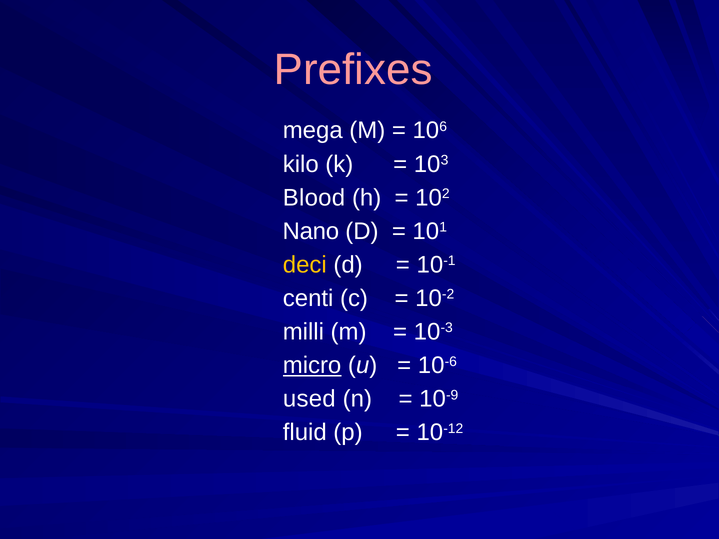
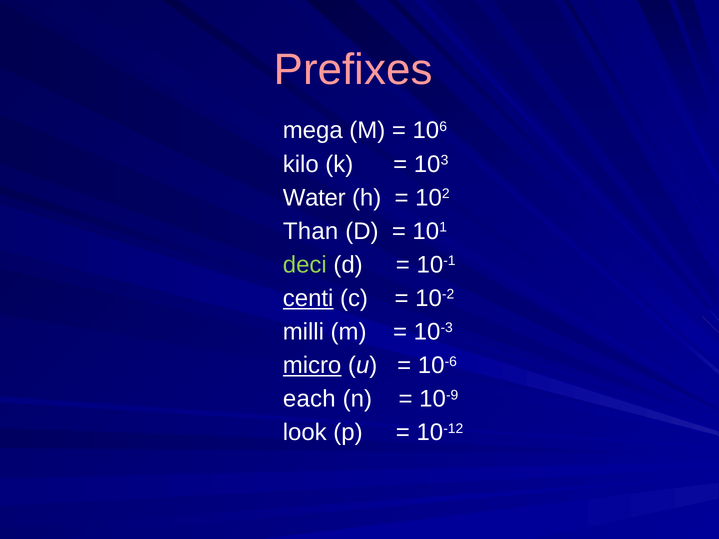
Blood: Blood -> Water (314, 198)
Nano: Nano -> Than (311, 231)
deci colour: yellow -> light green (305, 265)
centi underline: none -> present (308, 298)
used: used -> each (309, 399)
fluid: fluid -> look (305, 433)
